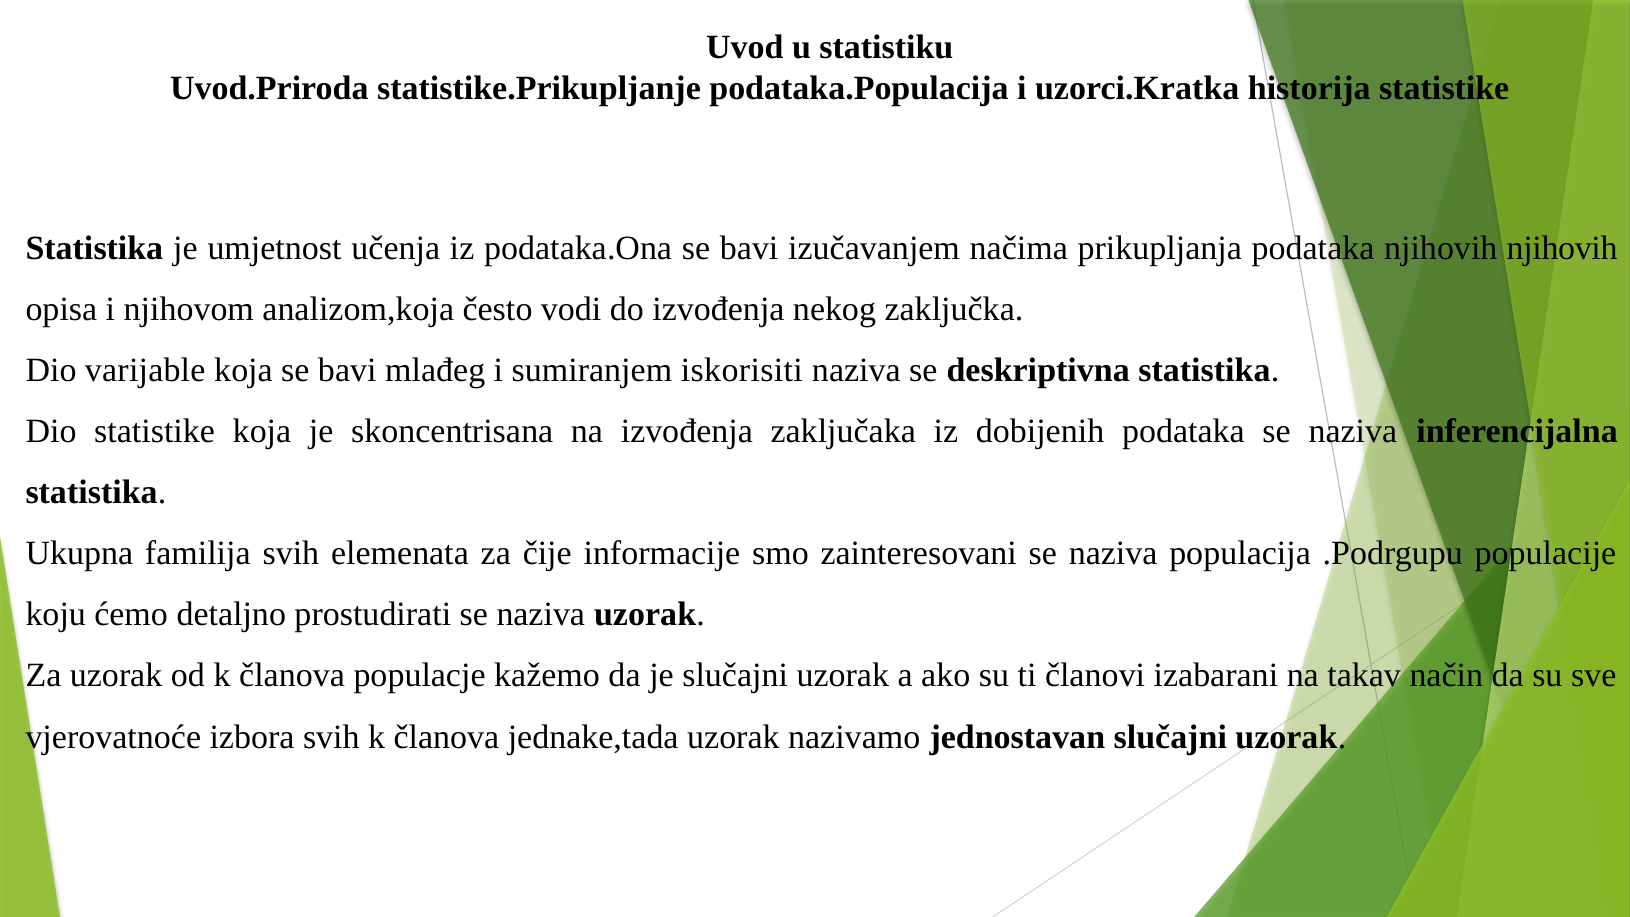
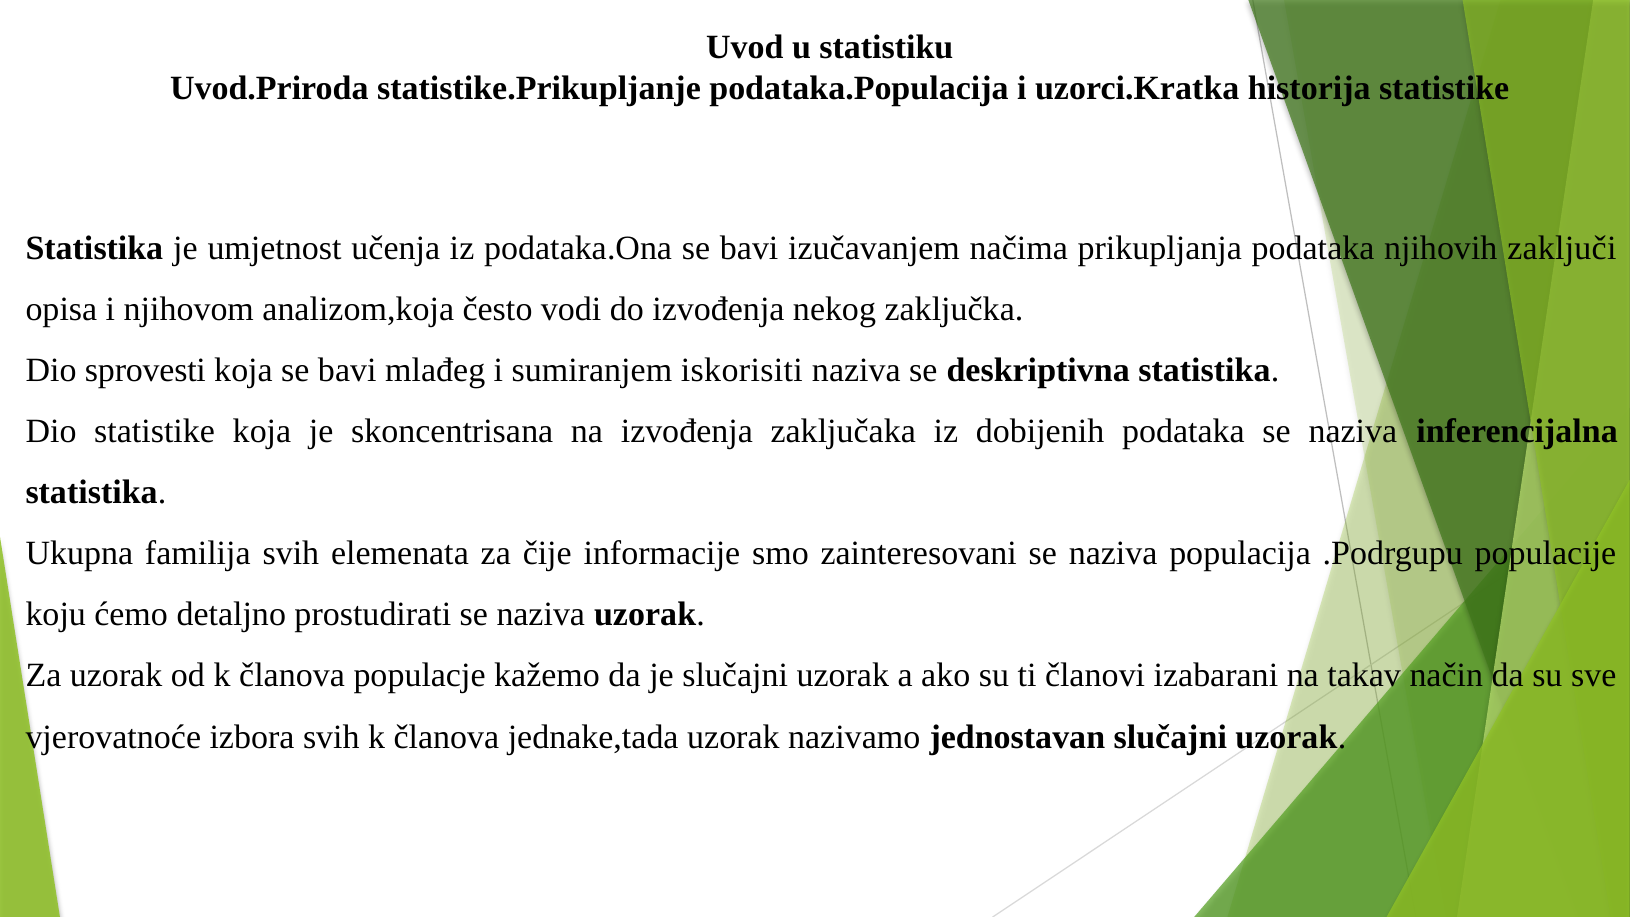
njihovih njihovih: njihovih -> zaključi (1562, 248)
varijable: varijable -> sprovesti (145, 370)
